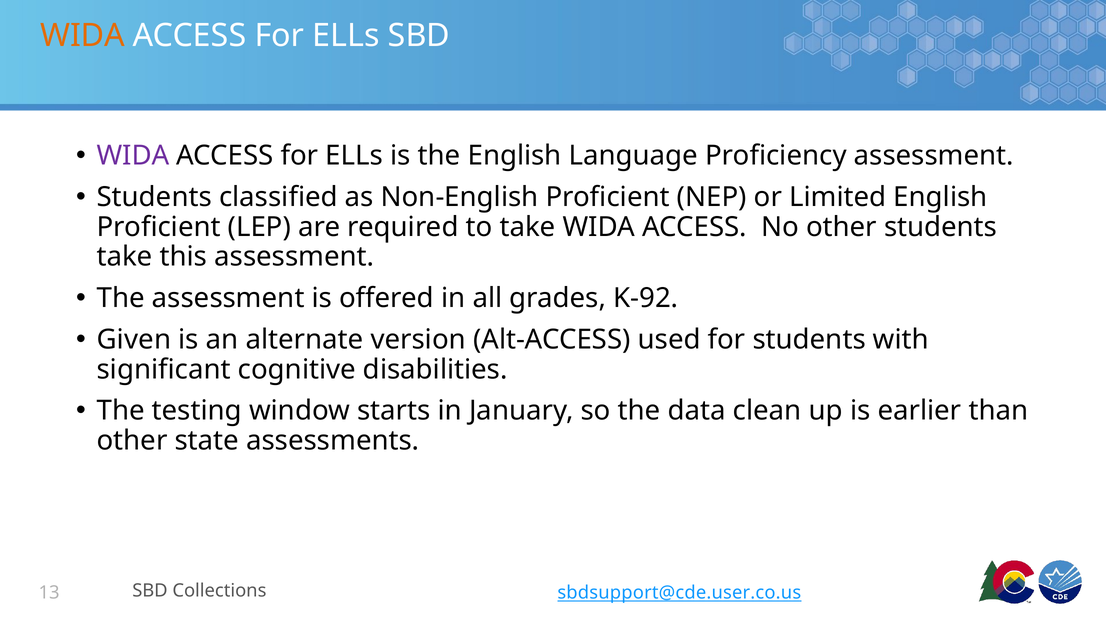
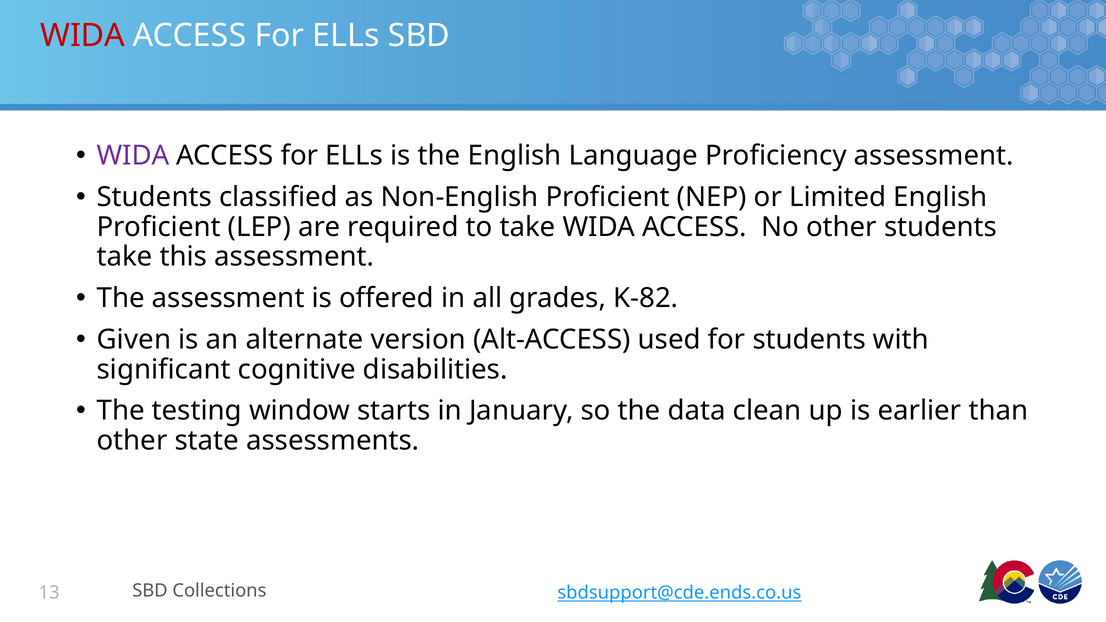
WIDA colour: orange -> red (83, 36)
K-92: K-92 -> K-82 (646, 298)
sbdsupport@cde.user.co.us: sbdsupport@cde.user.co.us -> sbdsupport@cde.ends.co.us (679, 593)
